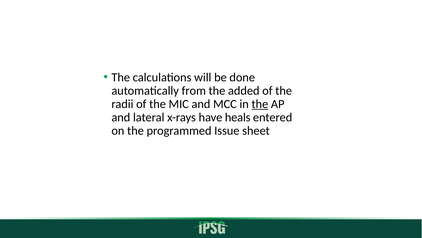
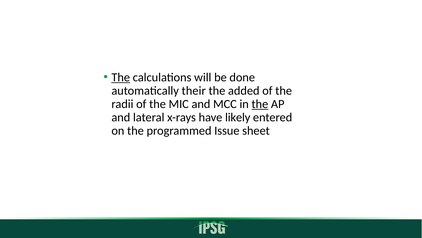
The underline: none -> present (121, 77)
from: from -> their (194, 90)
heals: heals -> likely (238, 117)
